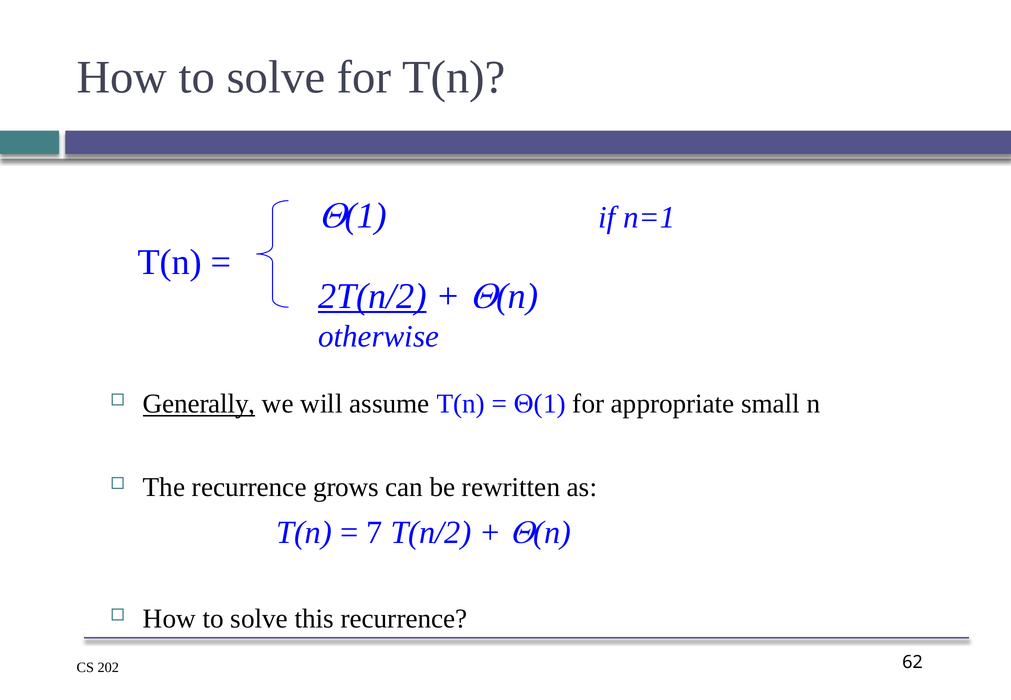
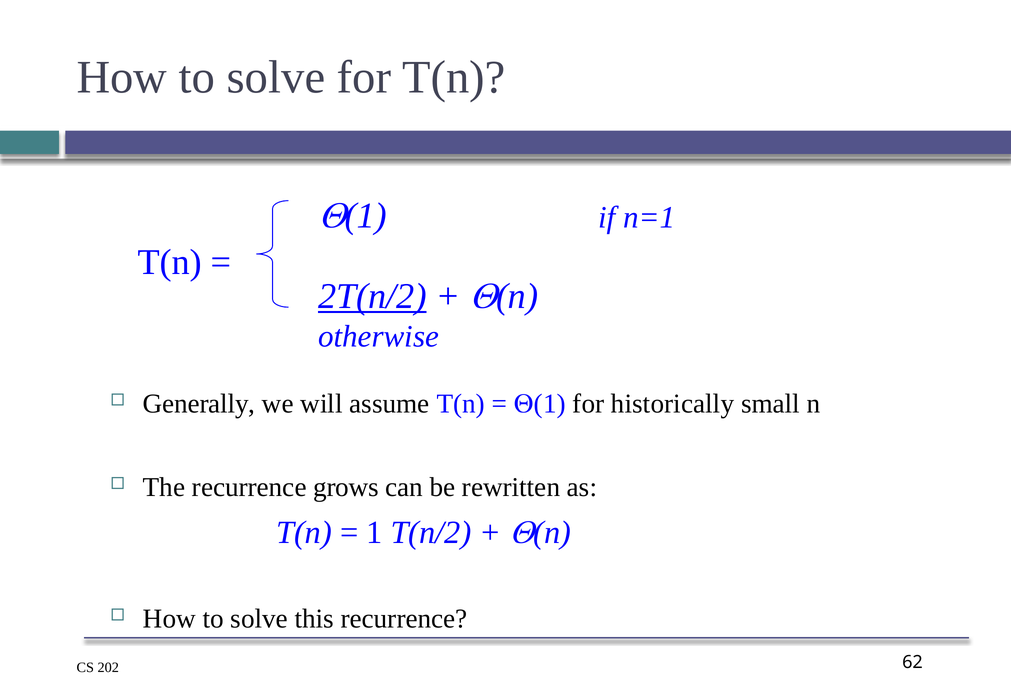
Generally underline: present -> none (199, 404)
appropriate: appropriate -> historically (673, 404)
7: 7 -> 1 (374, 533)
